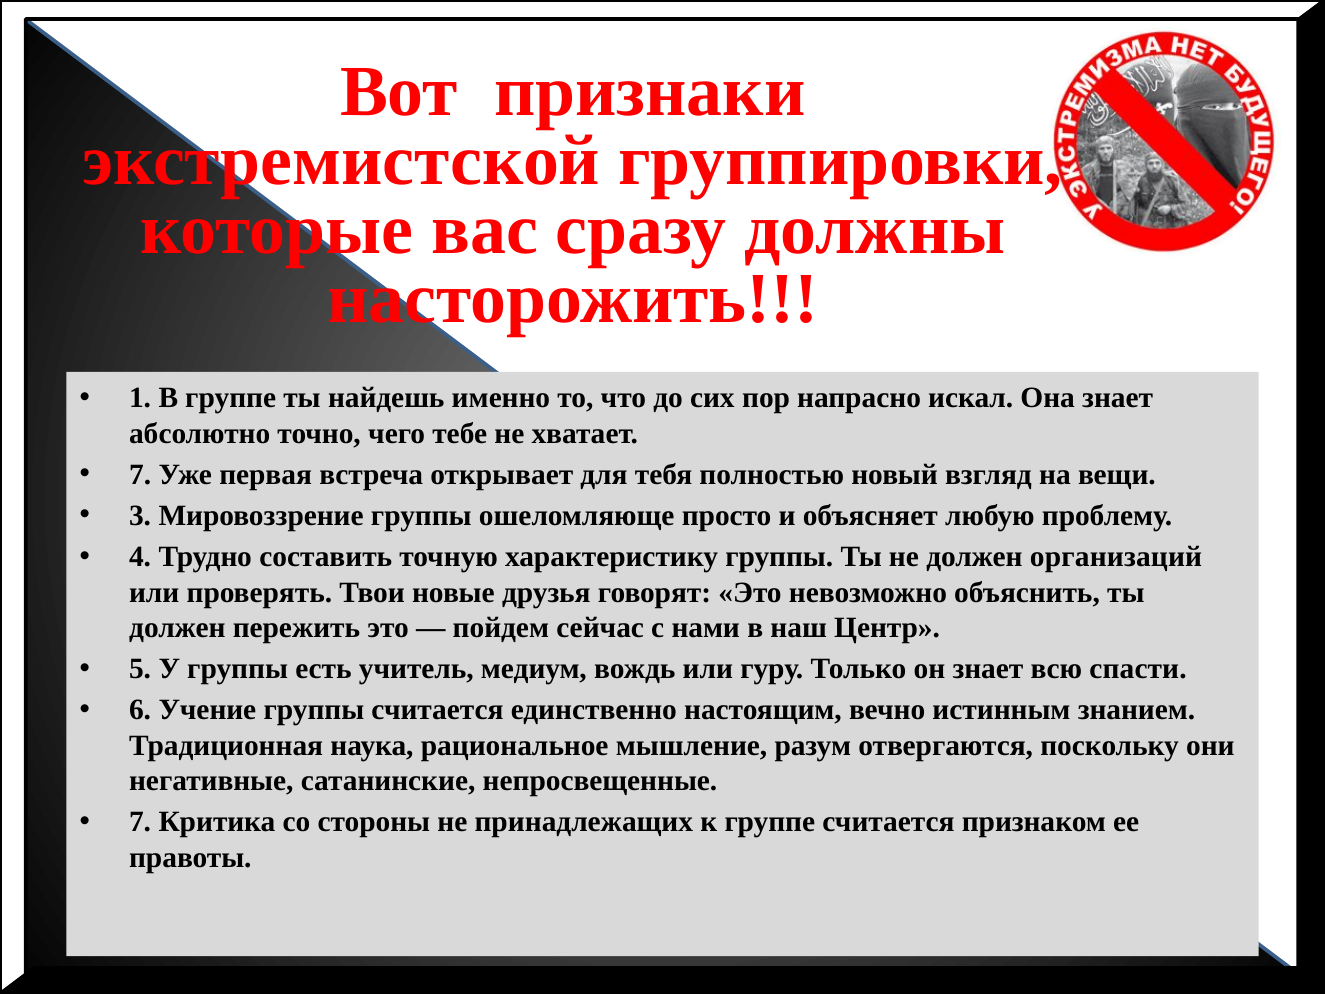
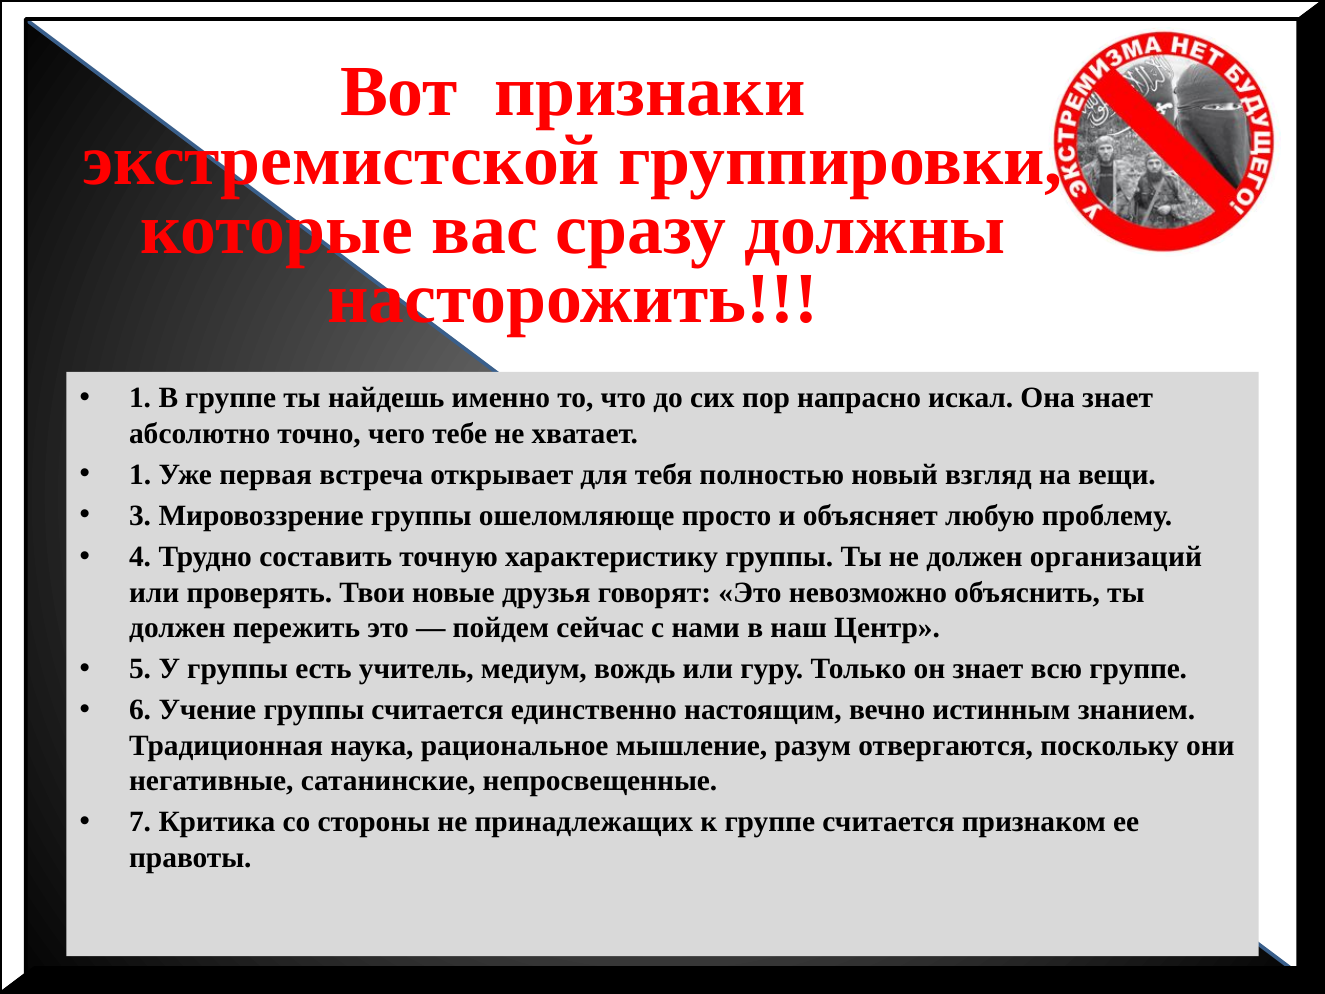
7: 7 -> 1 (140, 475)
всю спасти: спасти -> группе (1138, 669)
